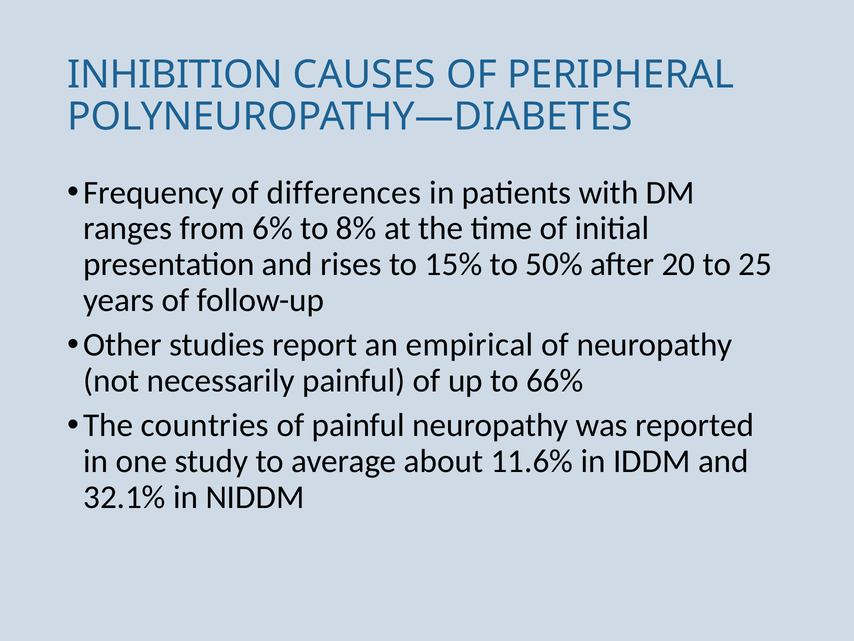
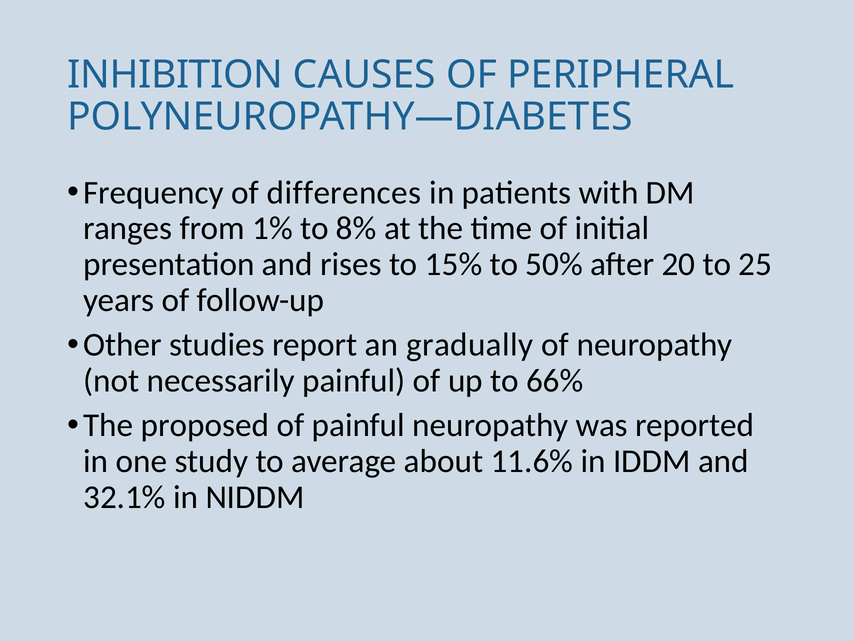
6%: 6% -> 1% (273, 228)
empirical: empirical -> gradually (470, 345)
countries: countries -> proposed (205, 425)
